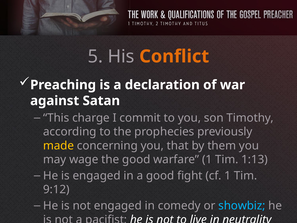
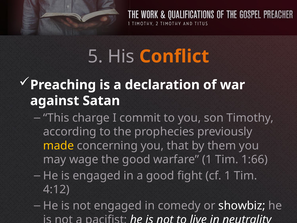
1:13: 1:13 -> 1:66 (255, 159)
9:12: 9:12 -> 4:12 (56, 189)
showbiz colour: light blue -> white (242, 206)
